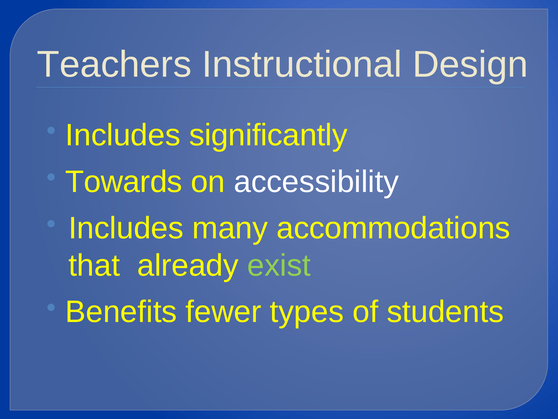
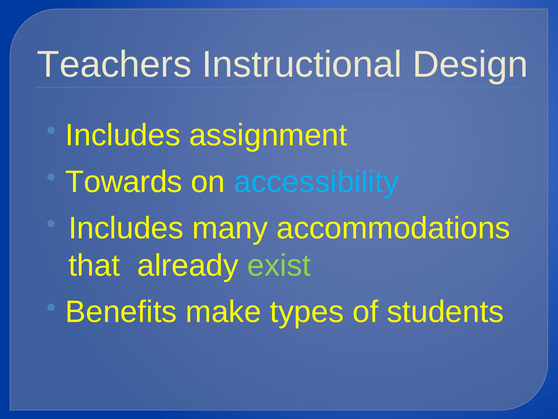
significantly: significantly -> assignment (268, 135)
accessibility colour: white -> light blue (316, 182)
fewer: fewer -> make (223, 312)
